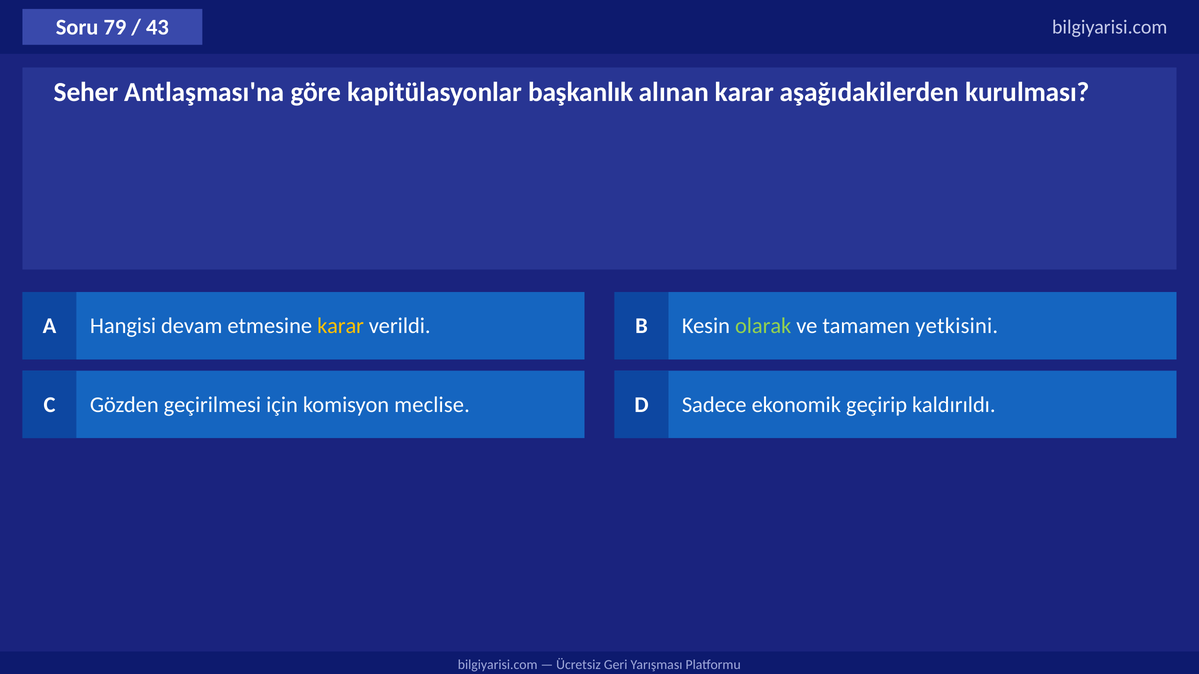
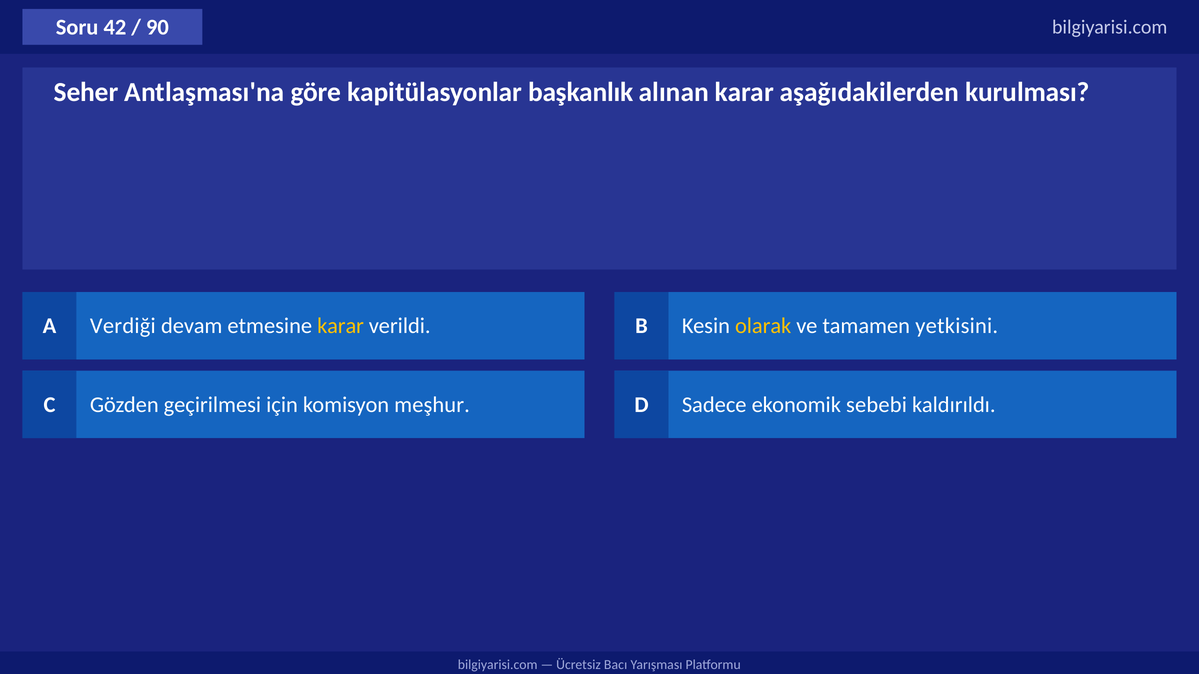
79: 79 -> 42 (115, 27)
43: 43 -> 90 (157, 27)
Hangisi: Hangisi -> Verdiği (123, 326)
olarak colour: light green -> yellow (763, 326)
meclise: meclise -> meşhur (432, 405)
geçirip: geçirip -> sebebi (877, 405)
Geri: Geri -> Bacı (616, 665)
